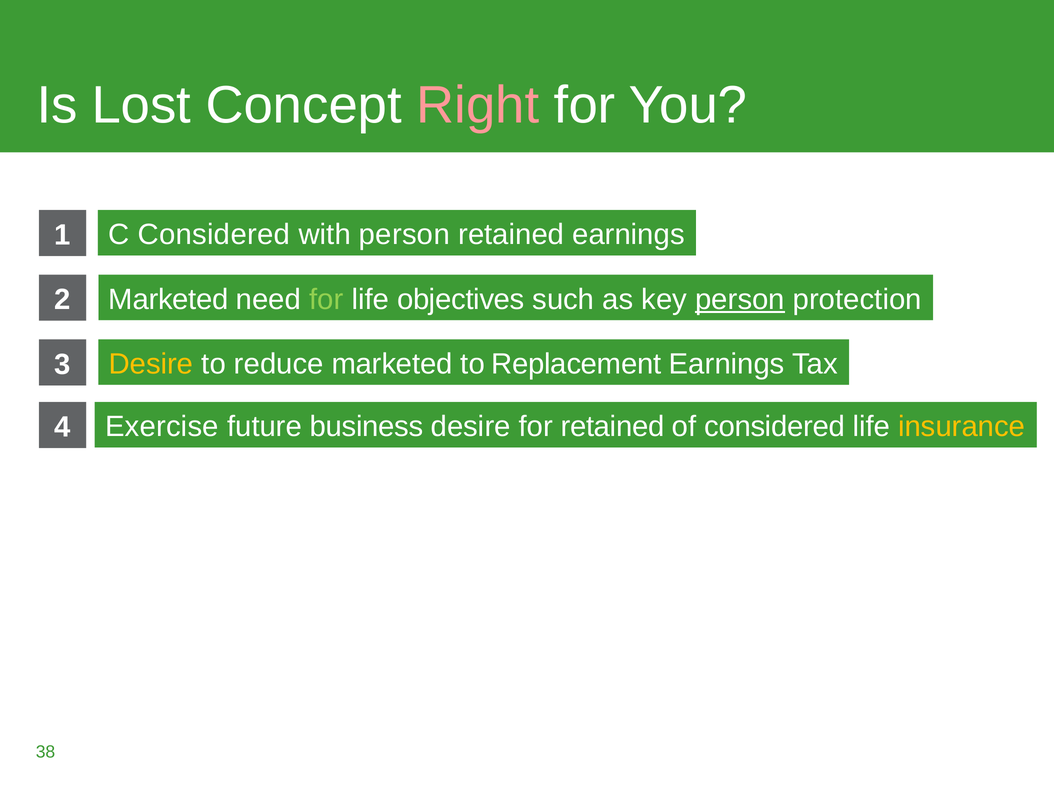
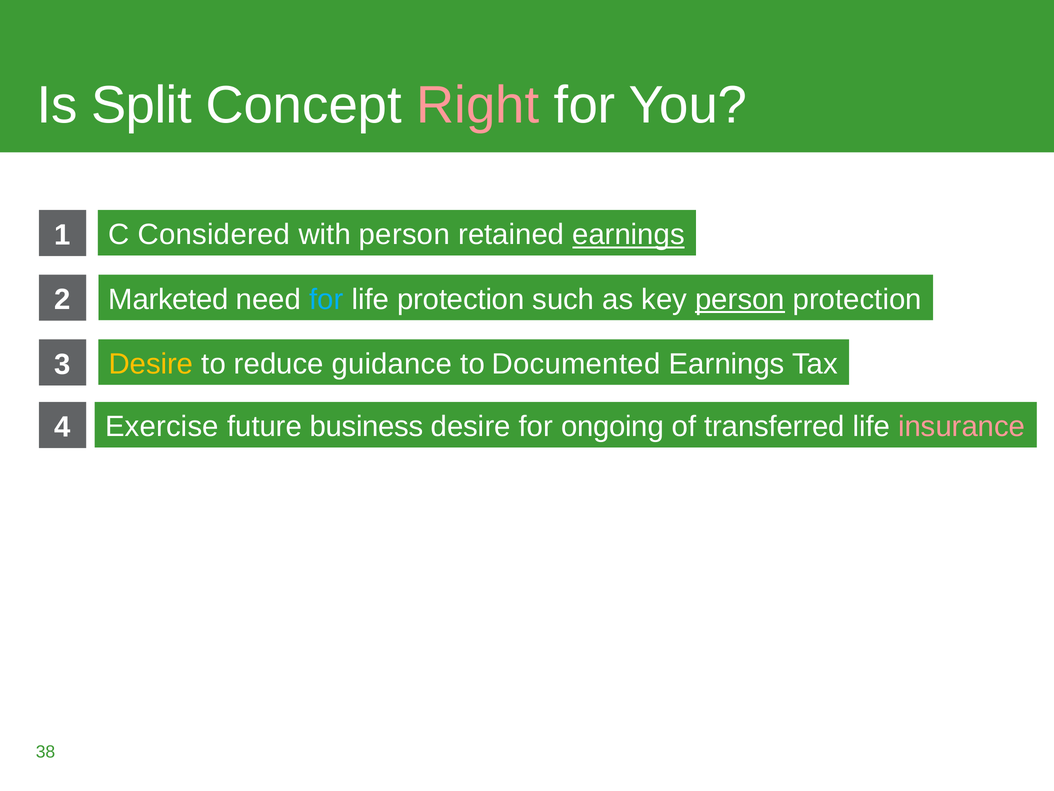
Lost: Lost -> Split (142, 105)
earnings underline: none -> present (628, 235)
for colour: light green -> light blue (326, 299)
life objectives: objectives -> protection (461, 299)
reduce marketed: marketed -> guidance (392, 364)
Replacement: Replacement -> Documented (576, 364)
for retained: retained -> ongoing (612, 426)
of considered: considered -> transferred (774, 426)
insurance colour: yellow -> pink (962, 426)
